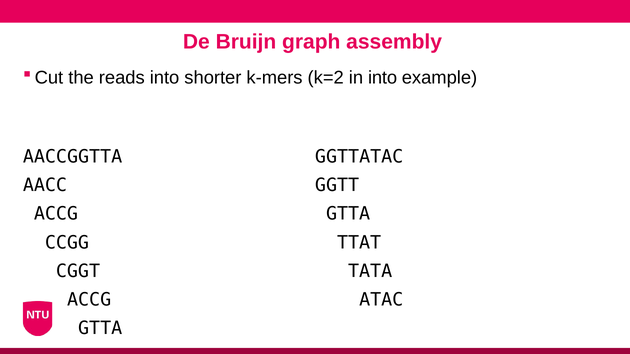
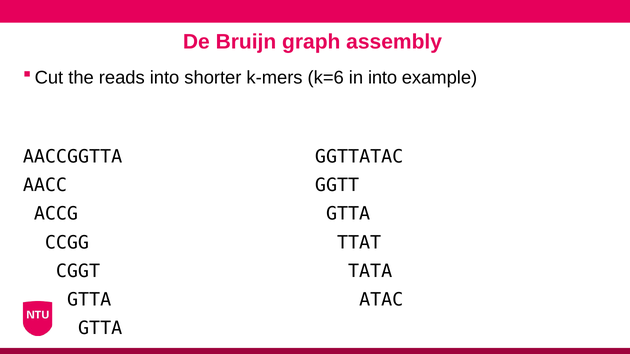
k=2: k=2 -> k=6 (326, 78)
ACCG: ACCG -> GTTA (89, 300)
